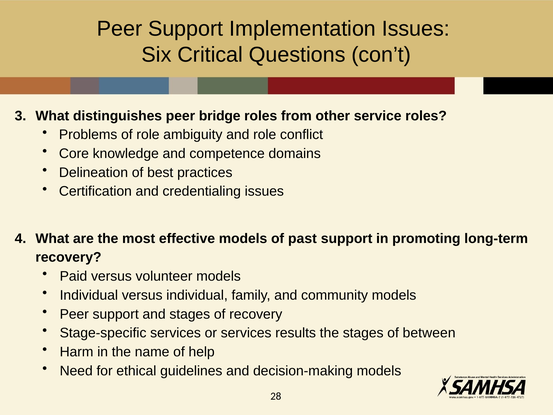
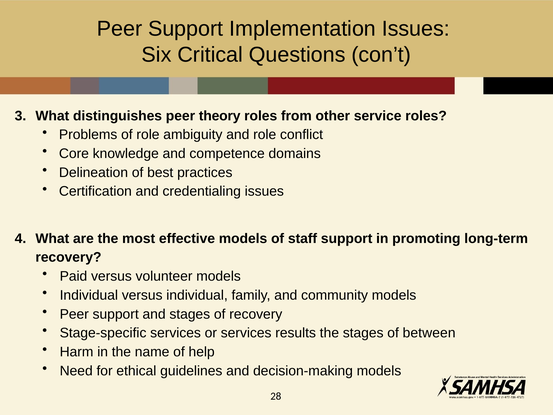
bridge: bridge -> theory (220, 116)
past: past -> staff (303, 238)
